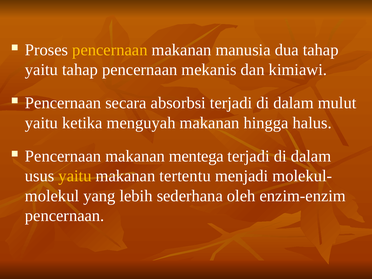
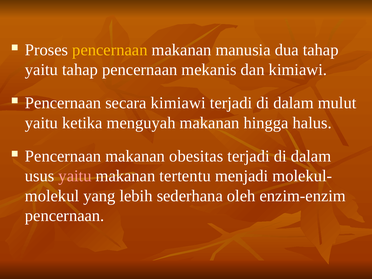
secara absorbsi: absorbsi -> kimiawi (178, 103)
mentega: mentega -> obesitas (196, 156)
yaitu colour: yellow -> pink (75, 176)
